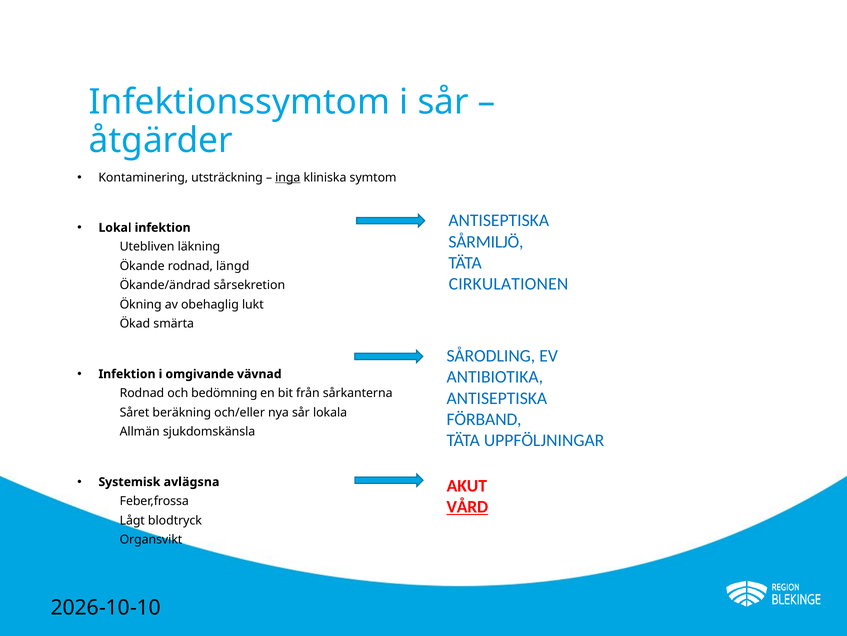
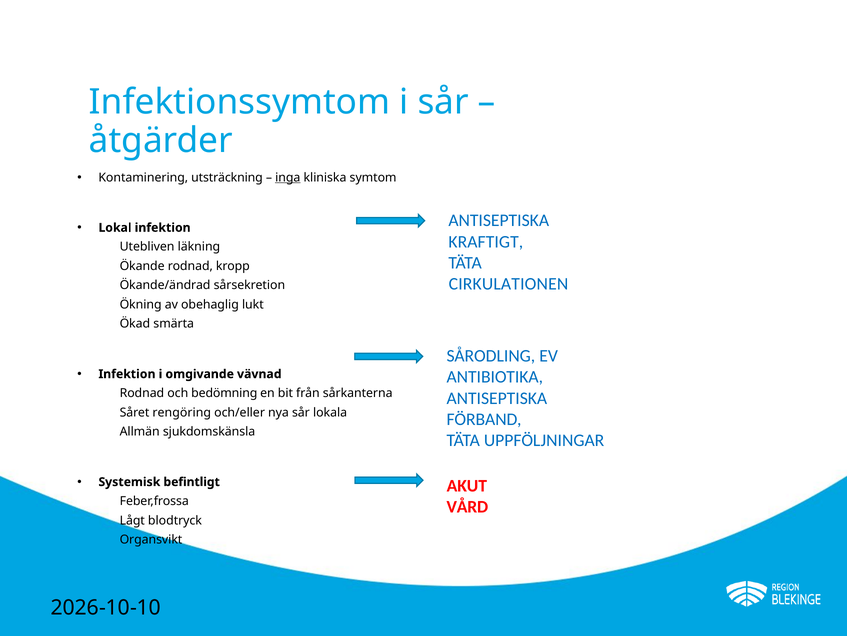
SÅRMILJÖ: SÅRMILJÖ -> KRAFTIGT (486, 241)
längd: längd -> kropp (233, 266)
beräkning: beräkning -> rengöring (182, 412)
avlägsna: avlägsna -> befintligt (192, 481)
VÅRD underline: present -> none (467, 506)
